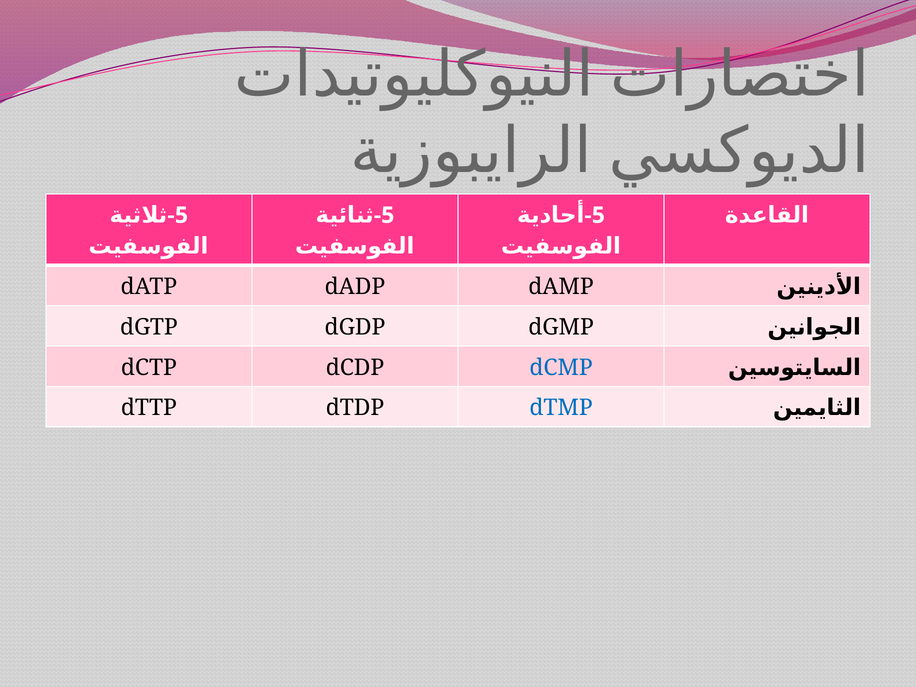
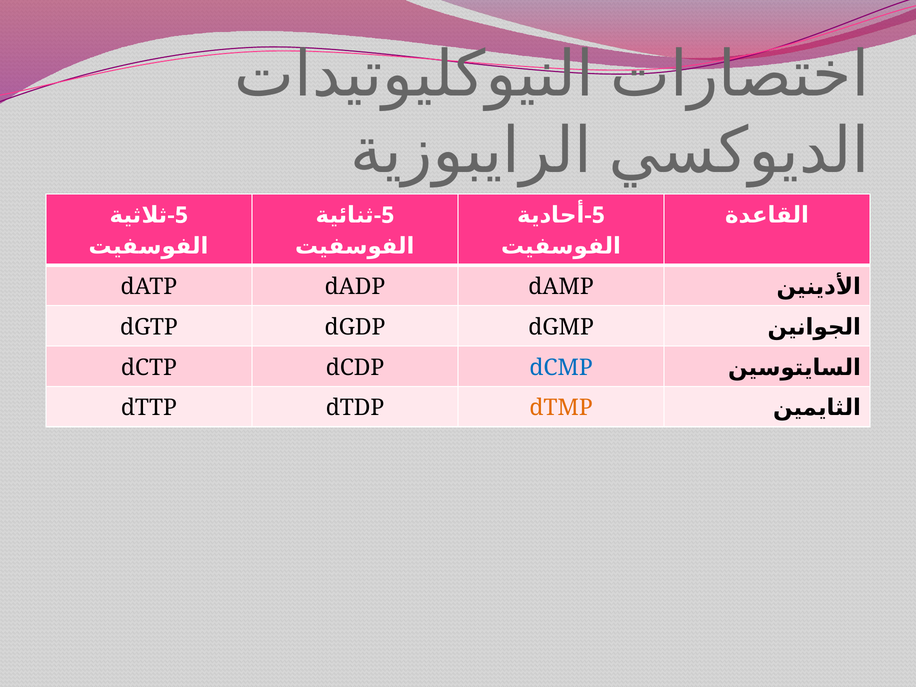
dTMP colour: blue -> orange (561, 408)
